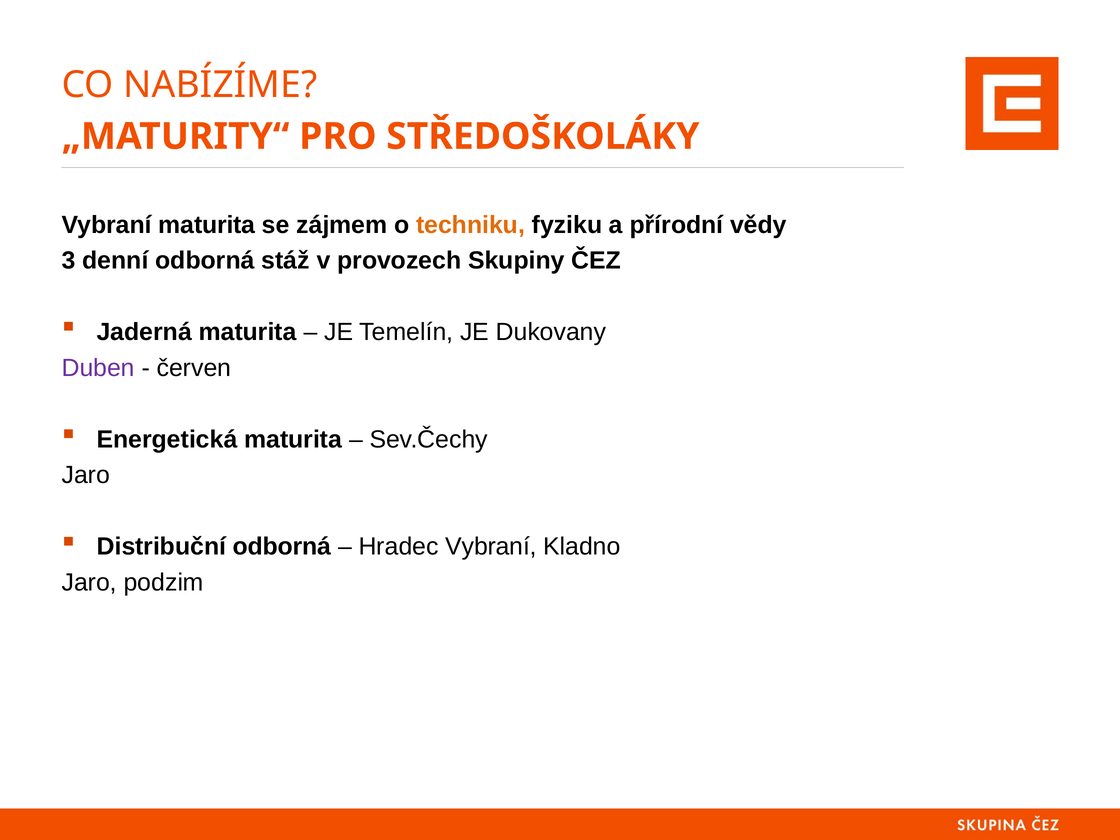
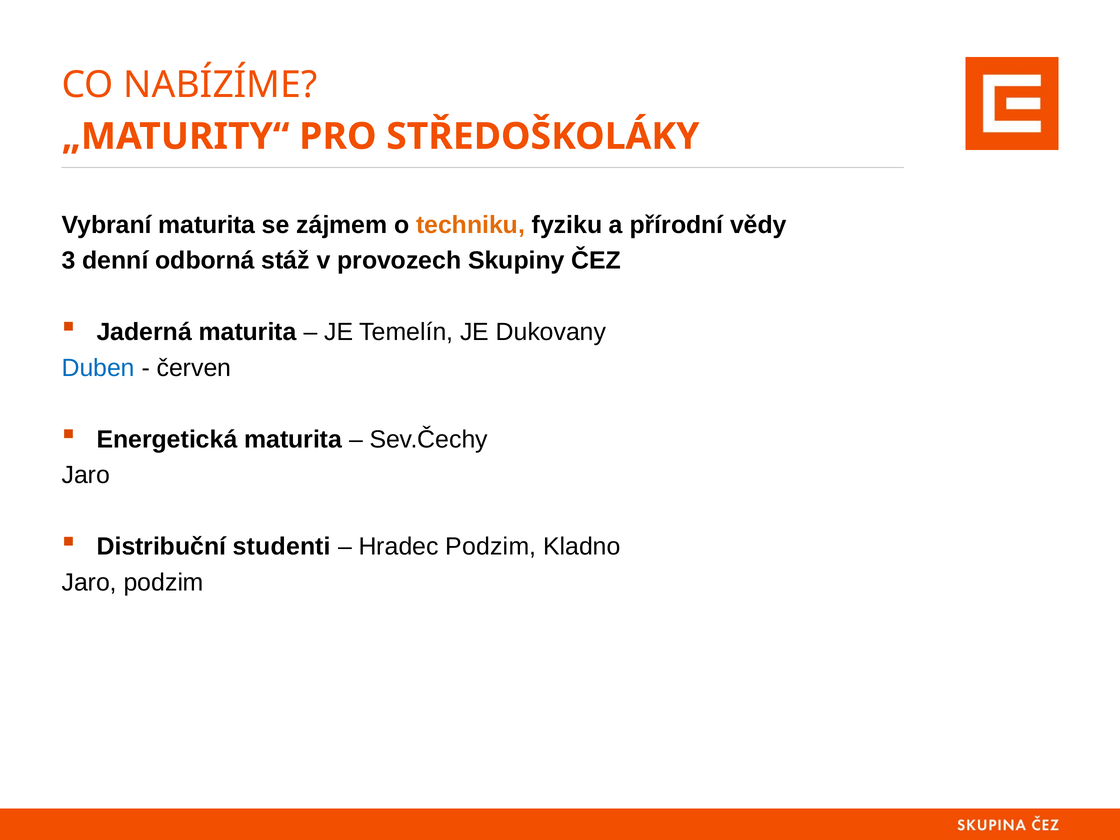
Duben colour: purple -> blue (98, 368)
Distribuční odborná: odborná -> studenti (282, 547)
Hradec Vybraní: Vybraní -> Podzim (491, 547)
